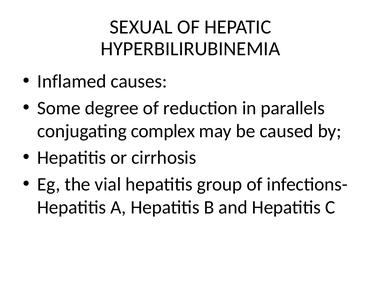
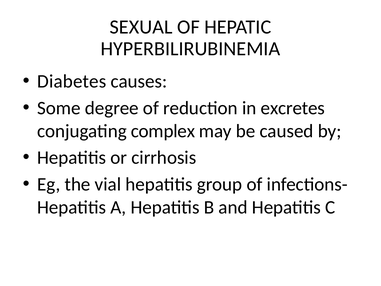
Inflamed: Inflamed -> Diabetes (72, 81)
parallels: parallels -> excretes (293, 108)
